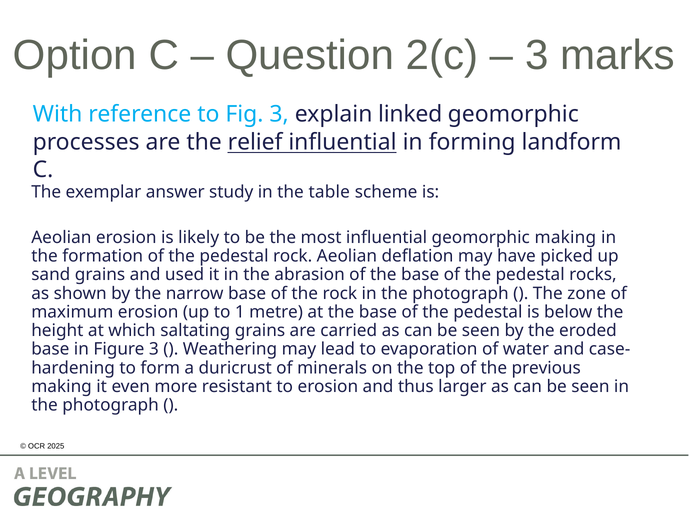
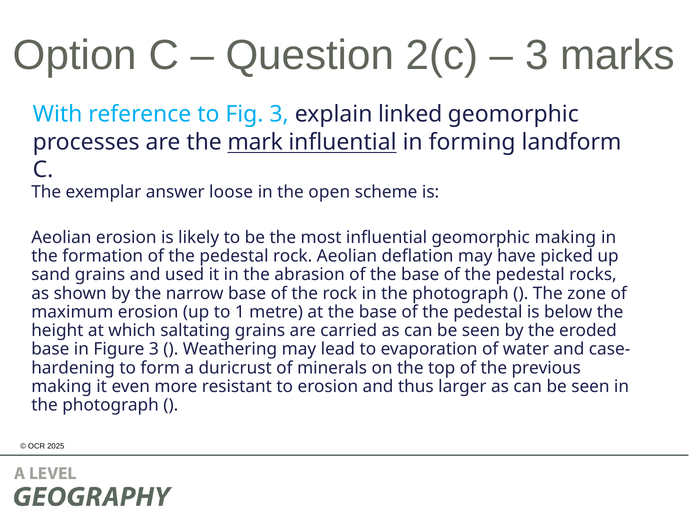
relief: relief -> mark (255, 142)
study: study -> loose (231, 192)
table: table -> open (329, 192)
